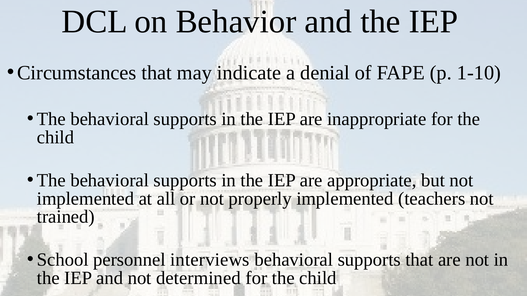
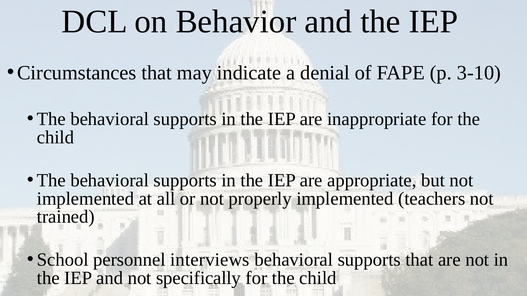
1-10: 1-10 -> 3-10 (479, 73)
determined: determined -> specifically (199, 278)
